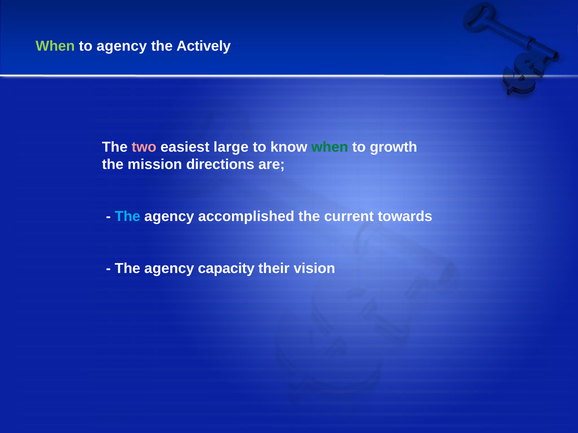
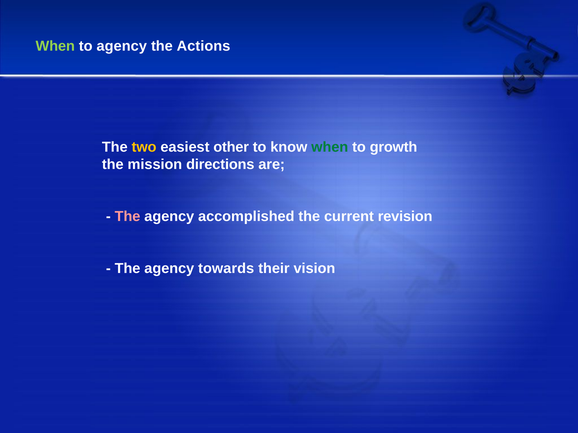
Actively: Actively -> Actions (204, 46)
two colour: pink -> yellow (144, 147)
large: large -> other (231, 147)
The colour: light blue -> pink (128, 217)
towards: towards -> revision (405, 217)
capacity: capacity -> towards (226, 269)
